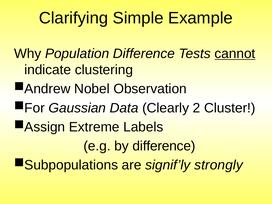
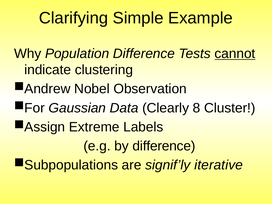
2: 2 -> 8 (197, 108)
strongly: strongly -> iterative (219, 165)
